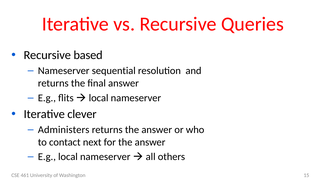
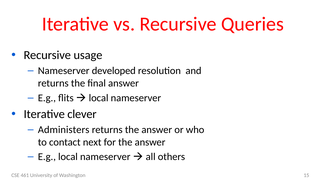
based: based -> usage (88, 55)
sequential: sequential -> developed (114, 71)
